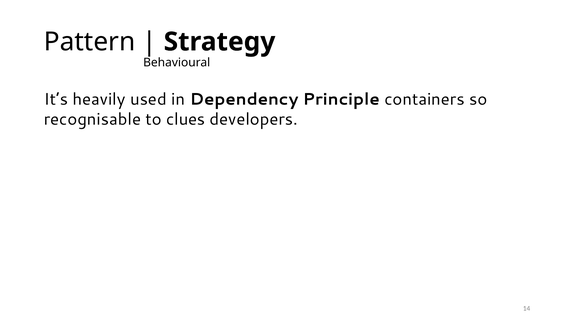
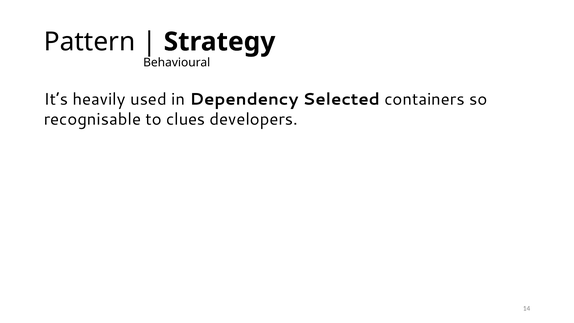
Principle: Principle -> Selected (341, 99)
